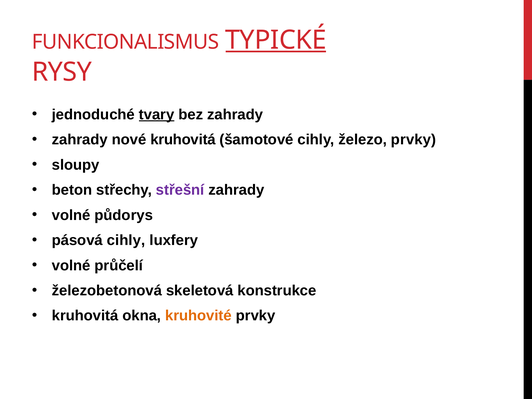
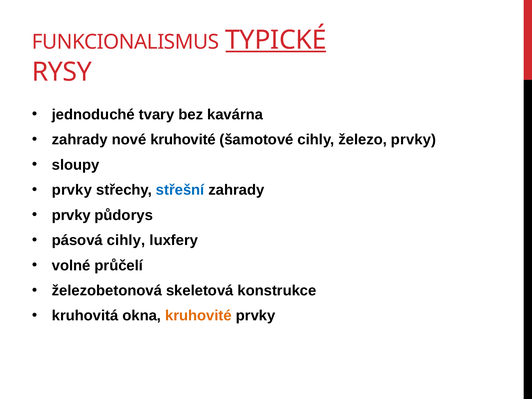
tvary underline: present -> none (157, 115)
bez zahrady: zahrady -> kavárna (235, 115)
nové kruhovitá: kruhovitá -> kruhovité (183, 140)
beton: beton -> prvky (72, 190)
střešní colour: purple -> blue (180, 190)
volné: volné -> prvky (71, 215)
